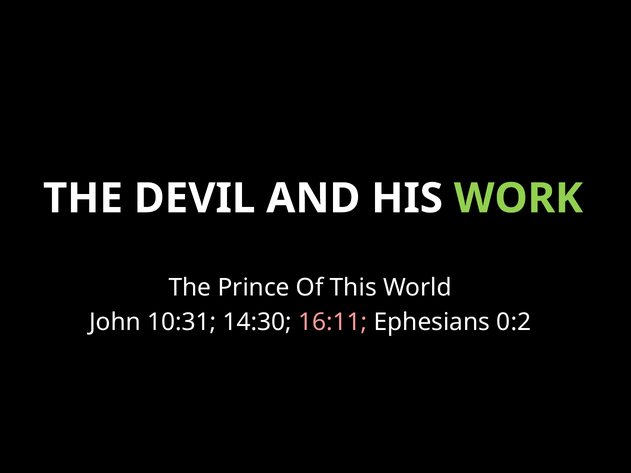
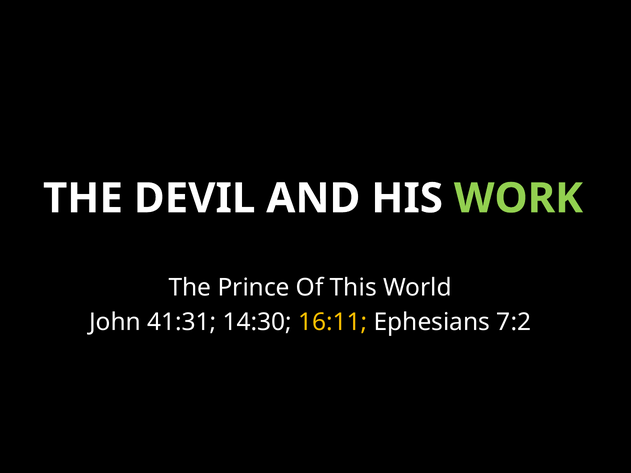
10:31: 10:31 -> 41:31 (182, 322)
16:11 colour: pink -> yellow (333, 322)
0:2: 0:2 -> 7:2 (514, 322)
